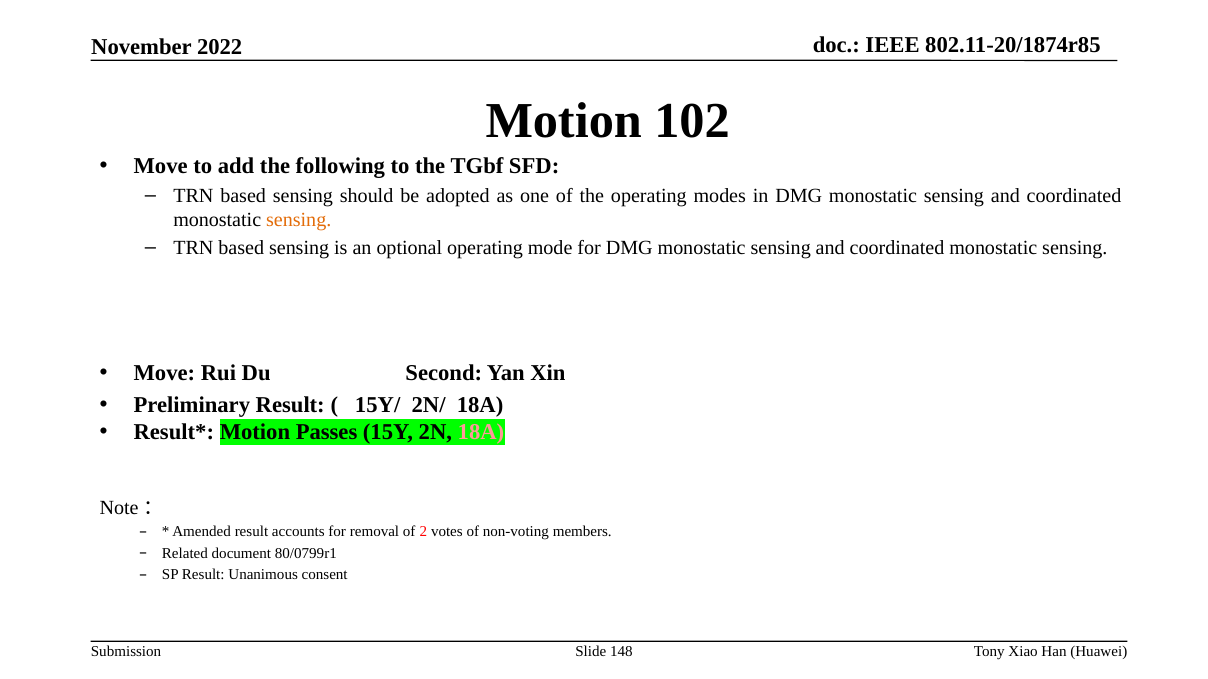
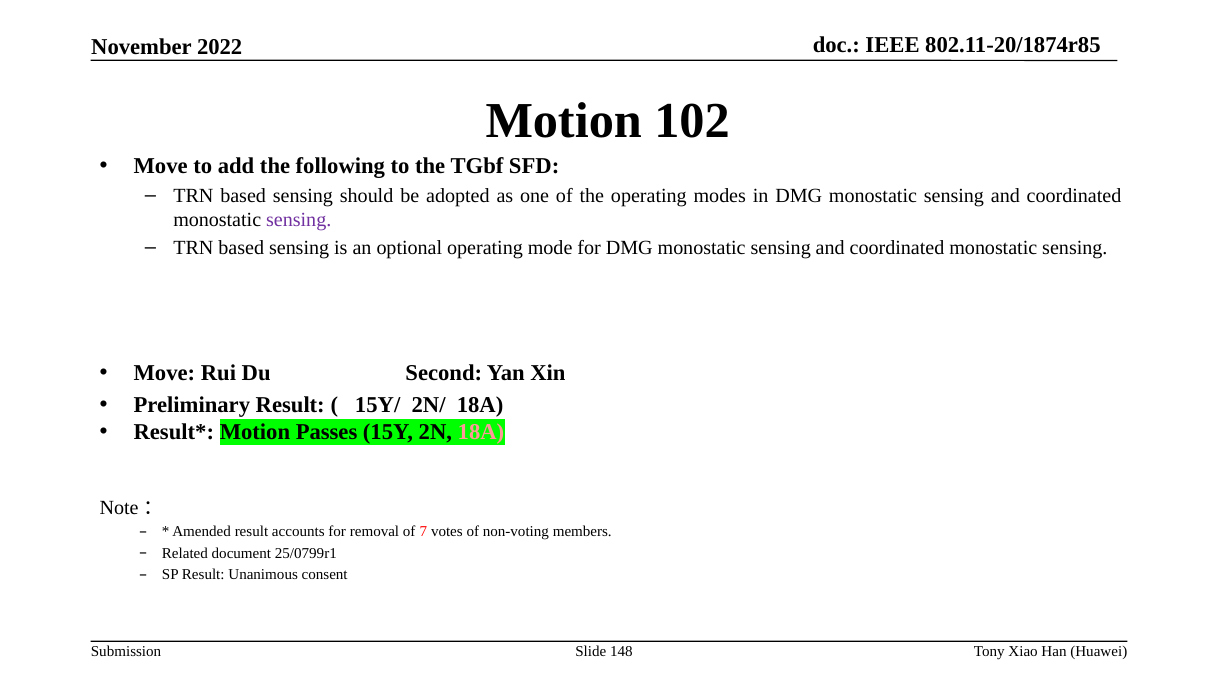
sensing colour: orange -> purple (299, 220)
2: 2 -> 7 (423, 532)
80/0799r1: 80/0799r1 -> 25/0799r1 (306, 554)
